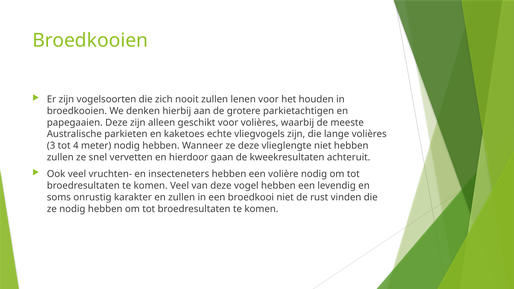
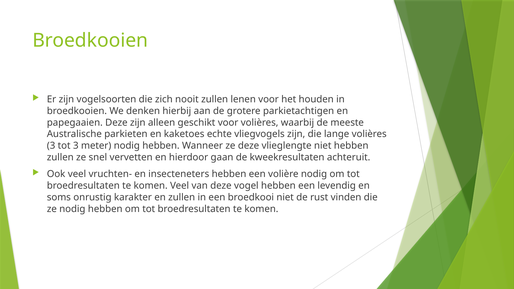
tot 4: 4 -> 3 (76, 146)
